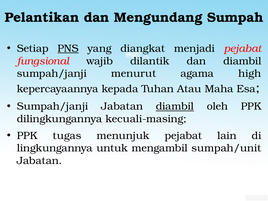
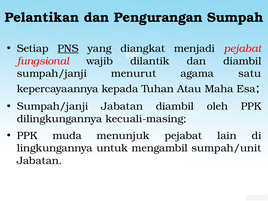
Mengundang: Mengundang -> Pengurangan (158, 17)
high: high -> satu (250, 73)
diambil underline: present -> none (175, 106)
tugas: tugas -> muda (67, 136)
